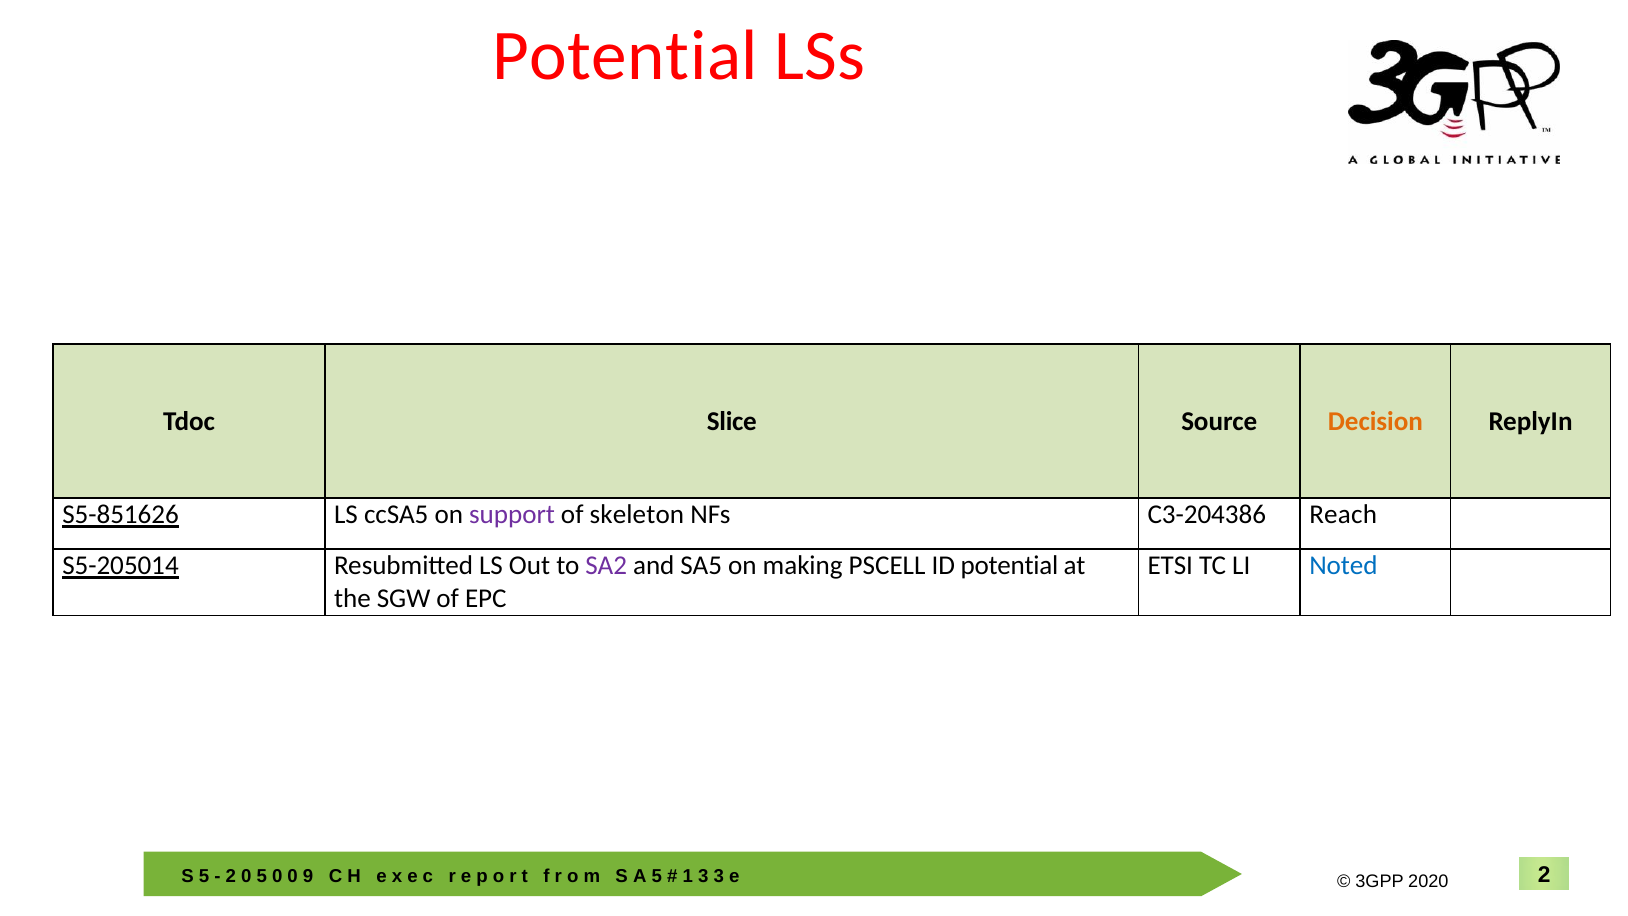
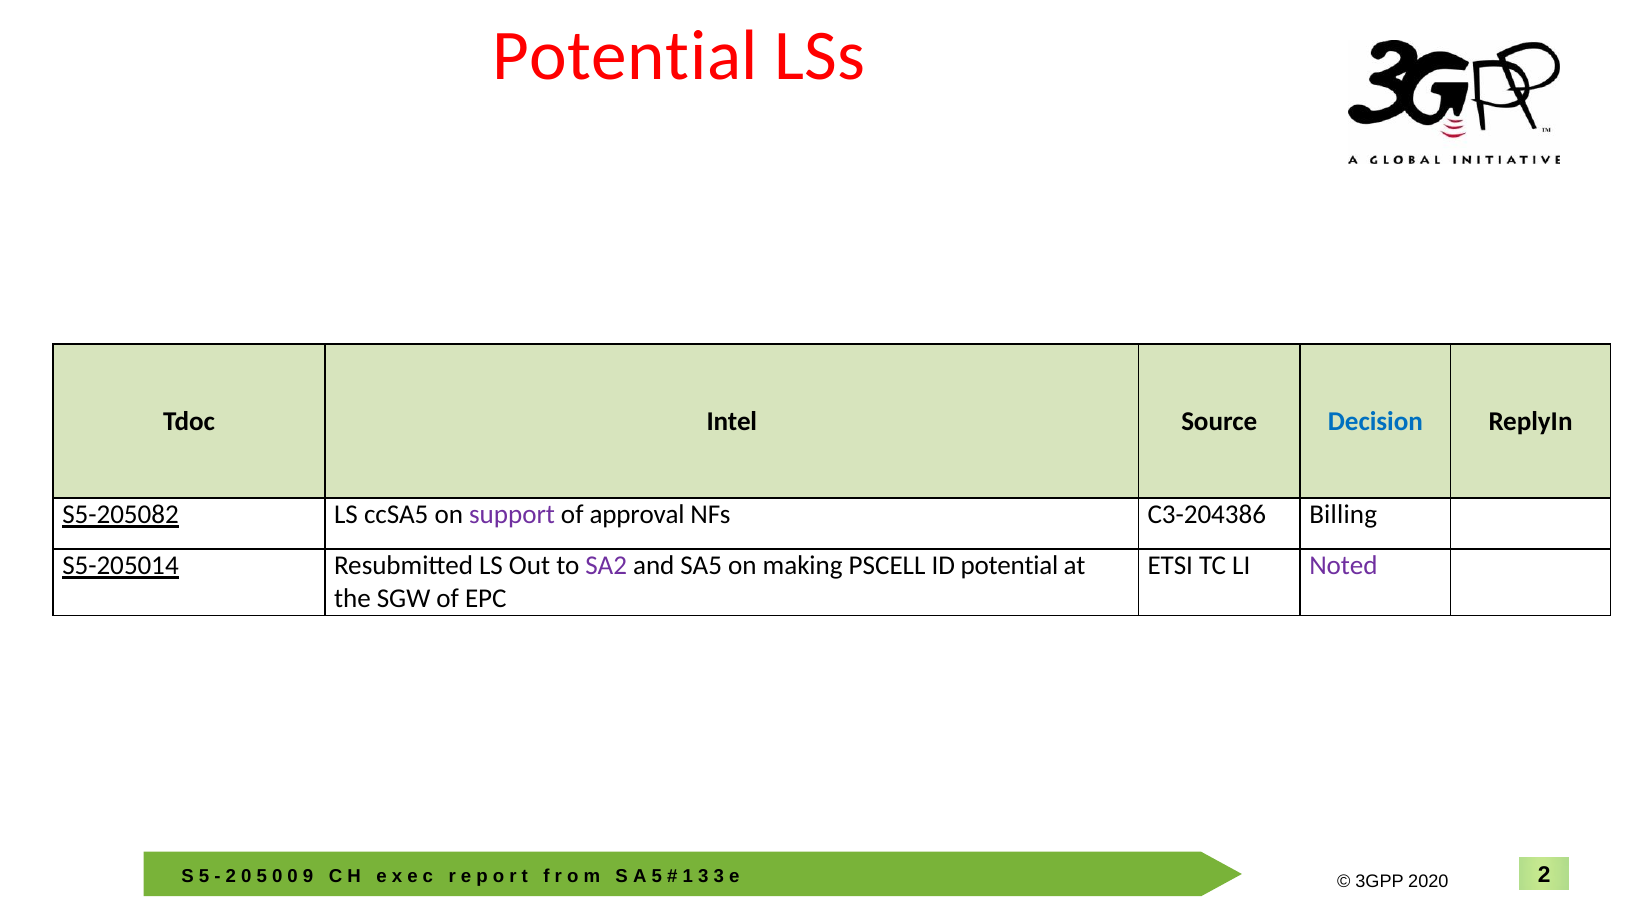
Slice: Slice -> Intel (732, 421)
Decision colour: orange -> blue (1375, 421)
S5-851626: S5-851626 -> S5-205082 (121, 515)
skeleton: skeleton -> approval (637, 515)
Reach: Reach -> Billing (1343, 515)
Noted colour: blue -> purple (1343, 566)
